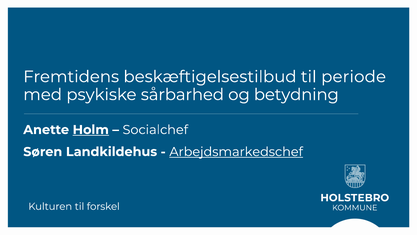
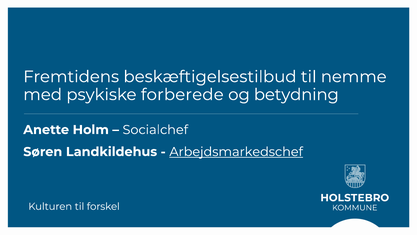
periode: periode -> nemme (354, 77)
sårbarhed: sårbarhed -> forberede (182, 94)
Holm underline: present -> none (91, 130)
